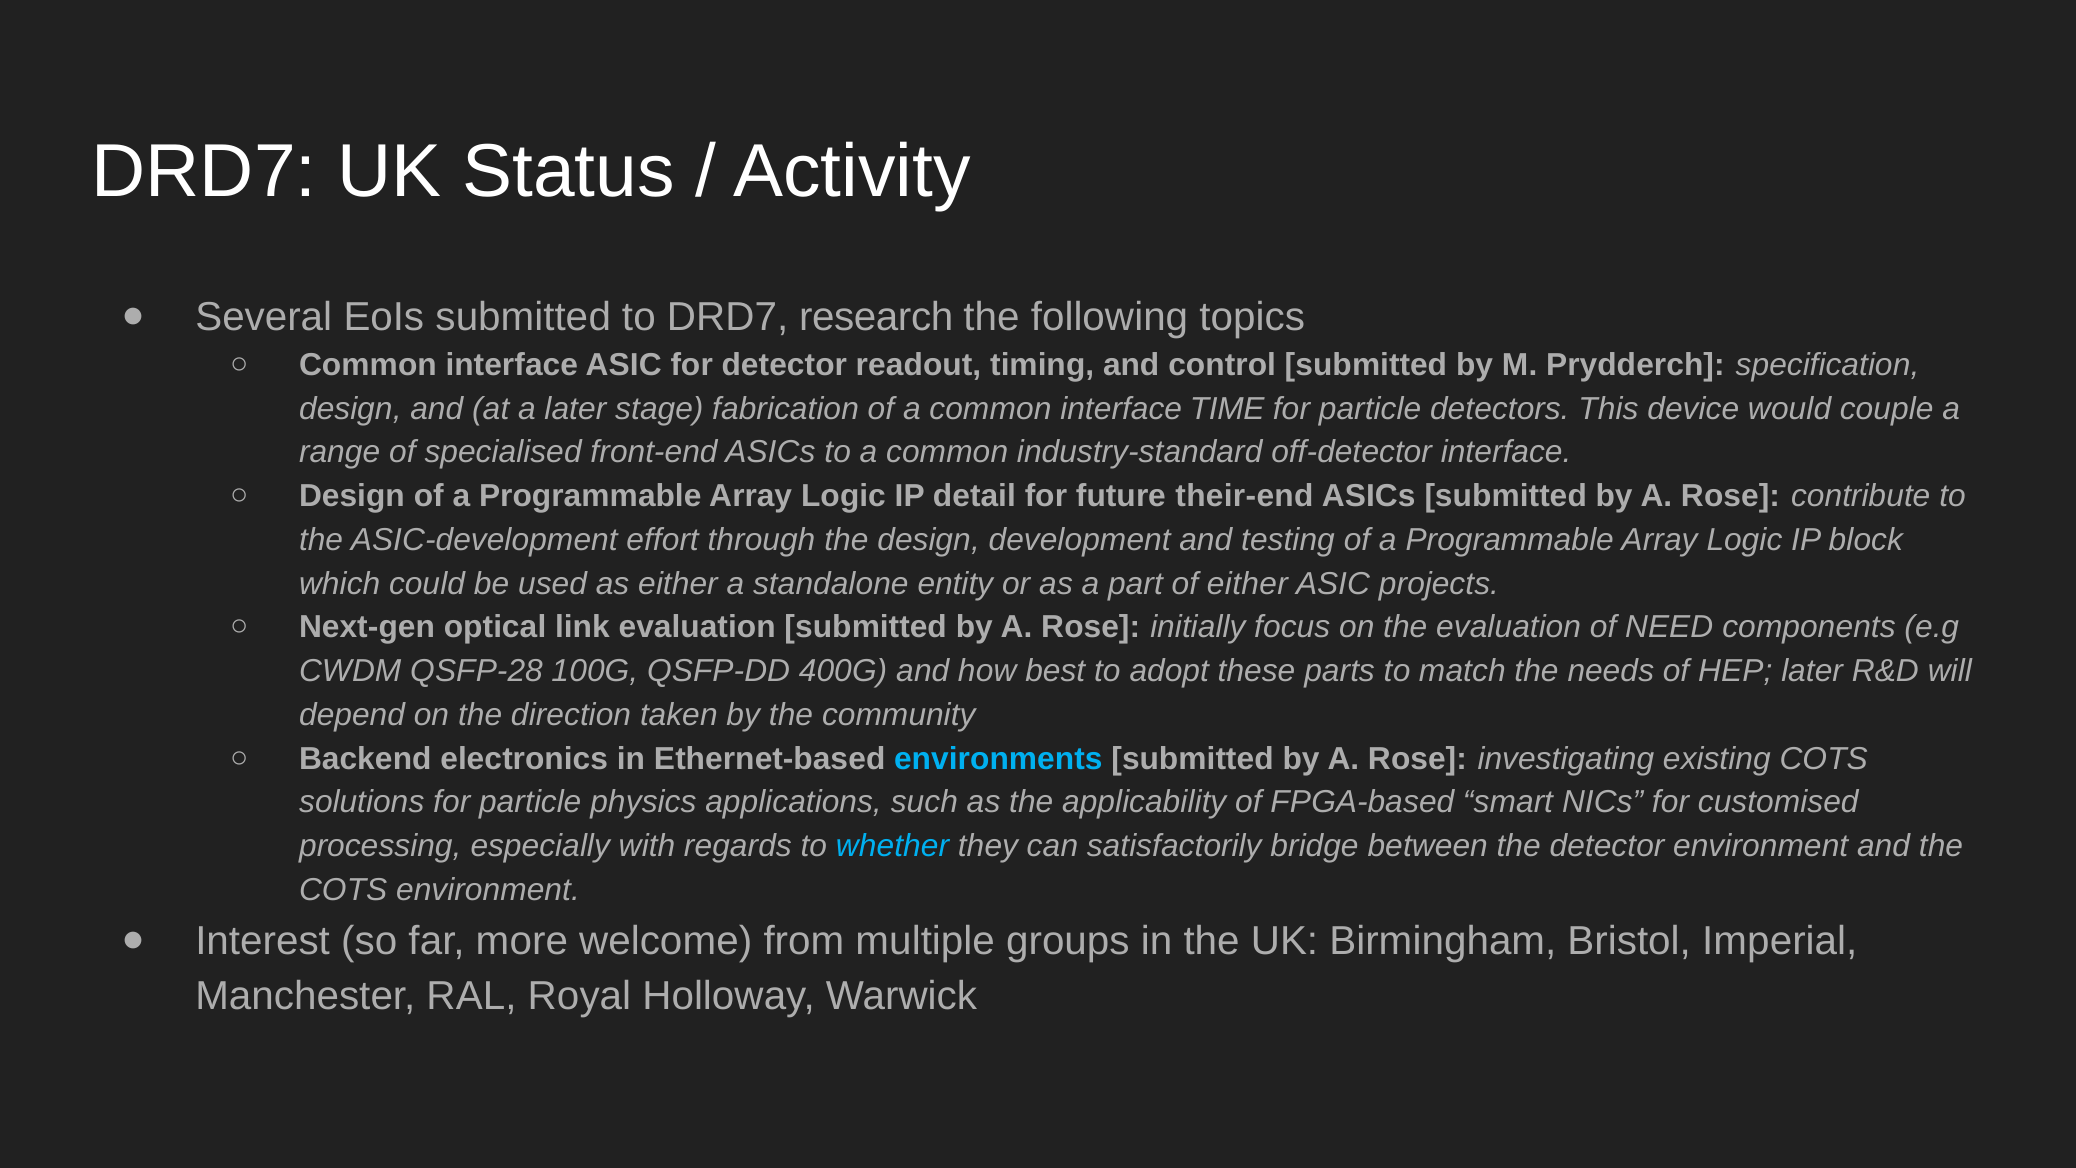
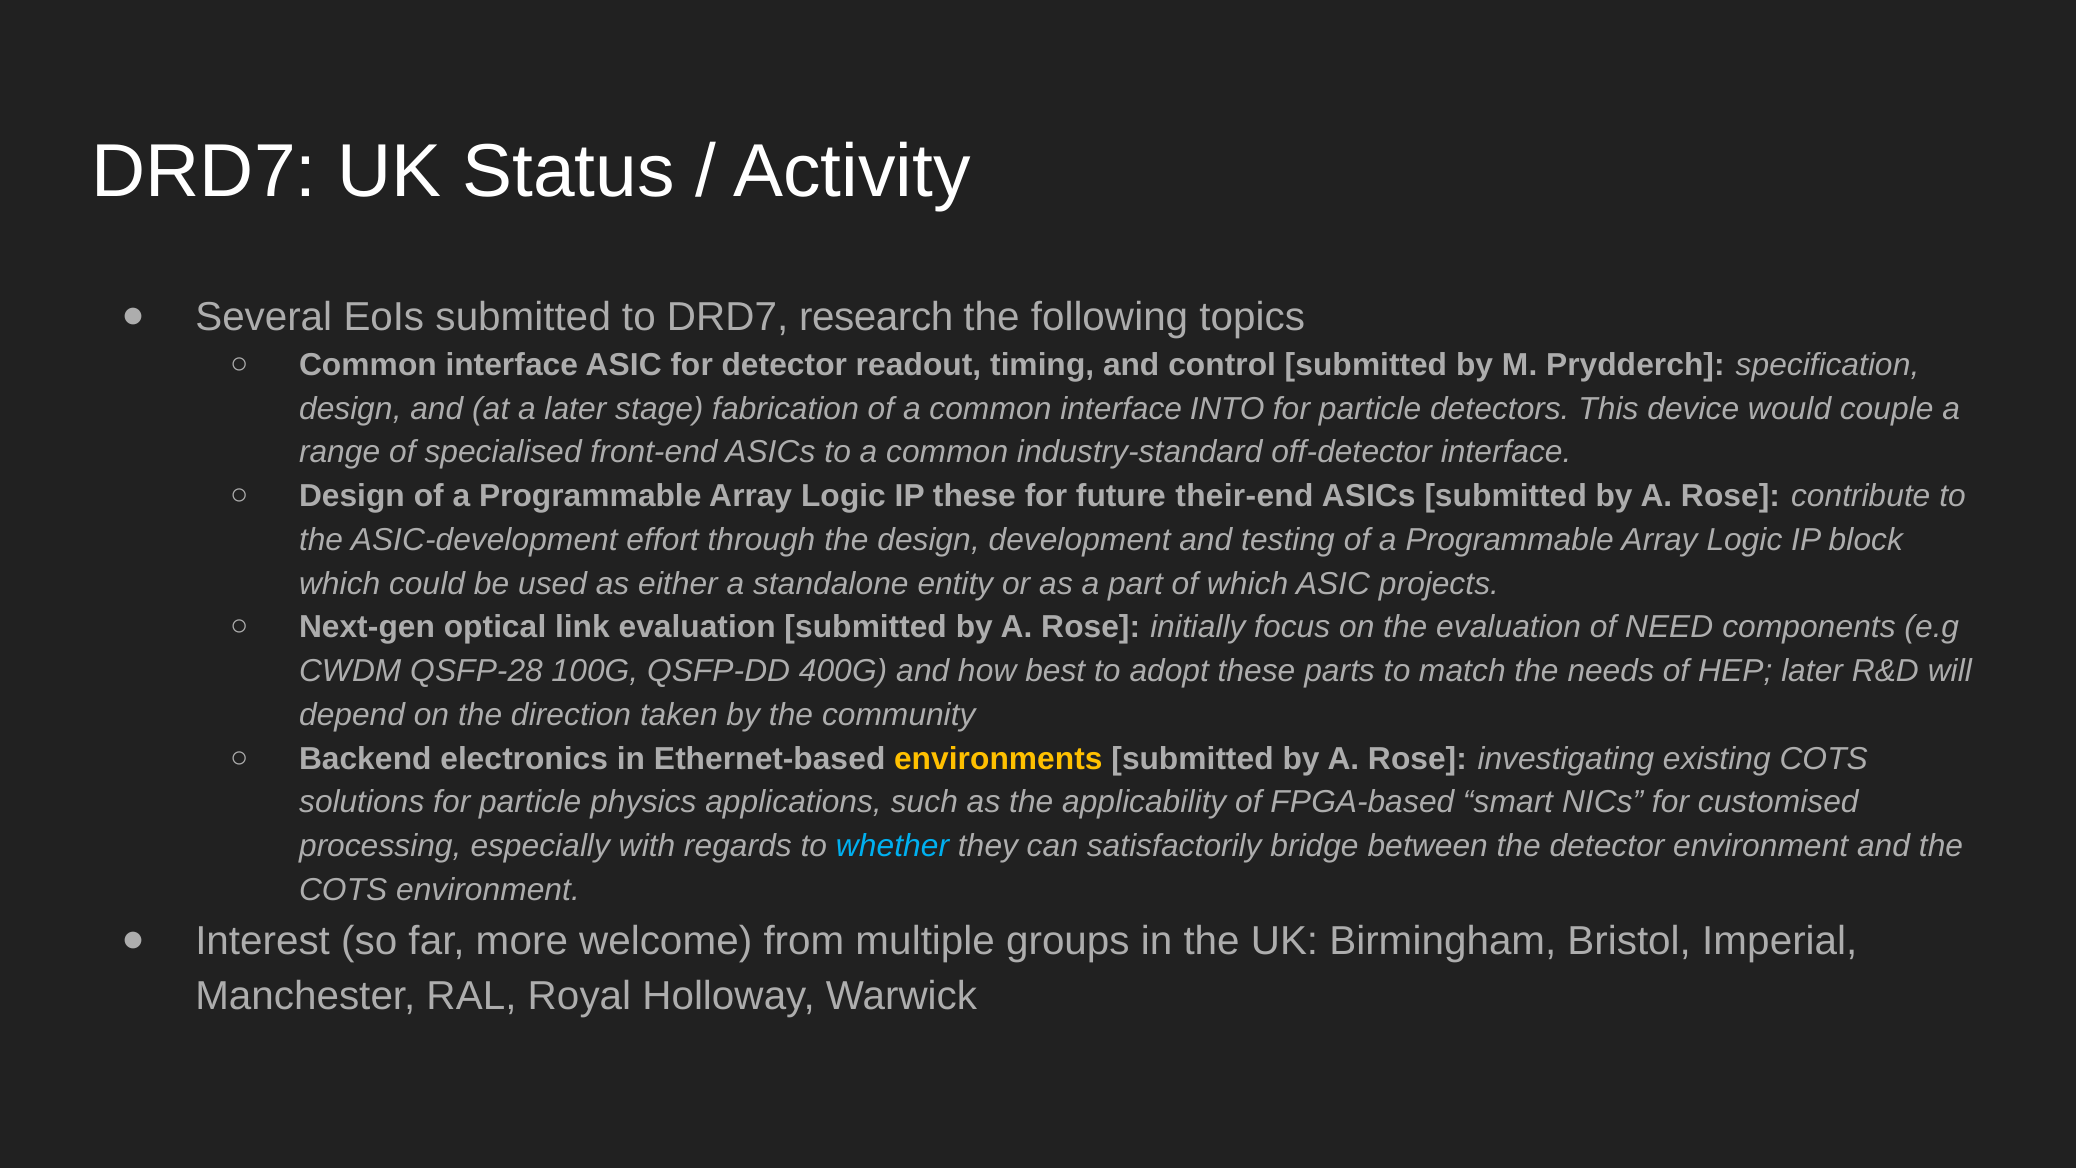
TIME: TIME -> INTO (1227, 409)
IP detail: detail -> these (974, 496)
of either: either -> which (1248, 584)
environments colour: light blue -> yellow (998, 758)
